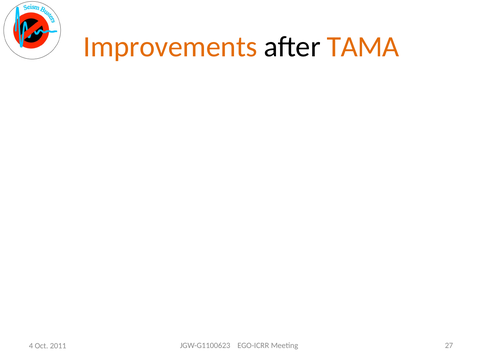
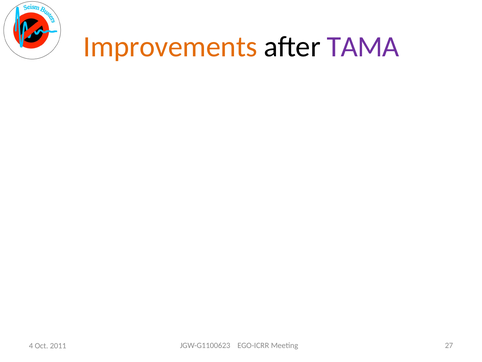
TAMA colour: orange -> purple (363, 47)
